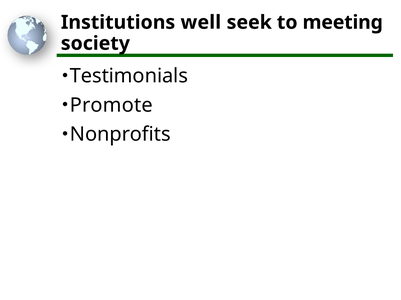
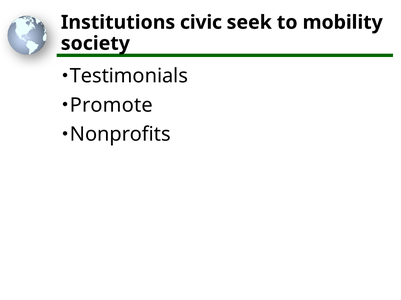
well: well -> civic (201, 22)
meeting: meeting -> mobility (343, 22)
